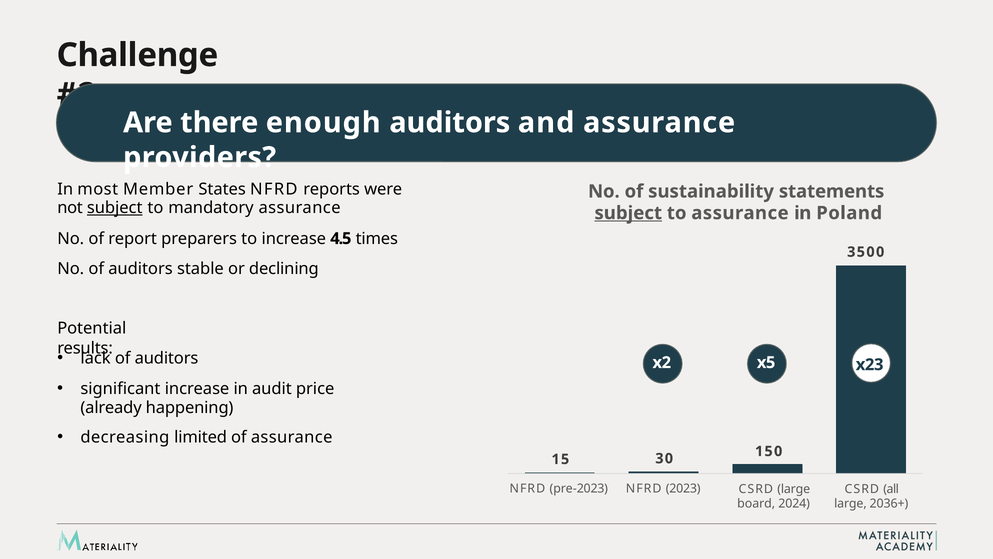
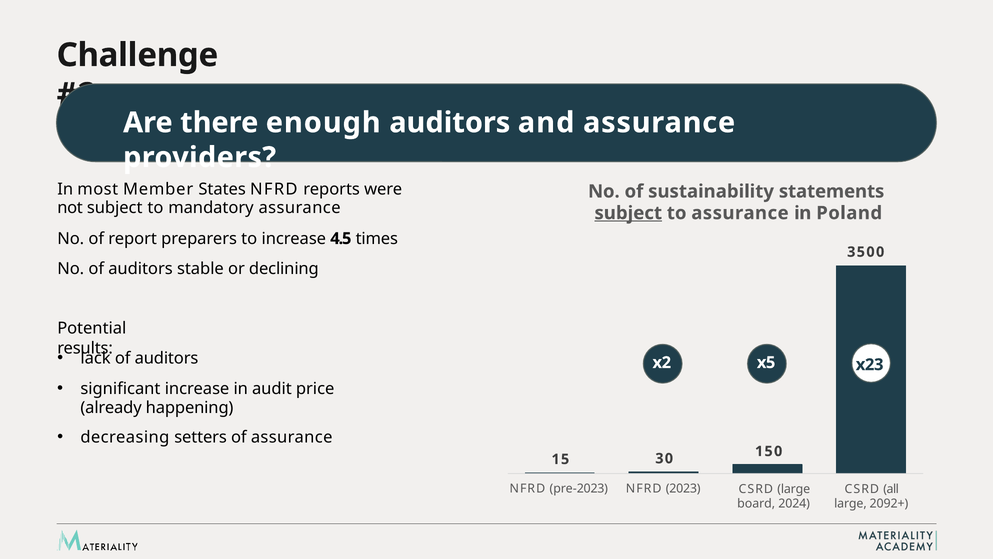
subject underline: present -> none (115, 208)
limited: limited -> setters (201, 437)
2036+: 2036+ -> 2092+ (889, 503)
